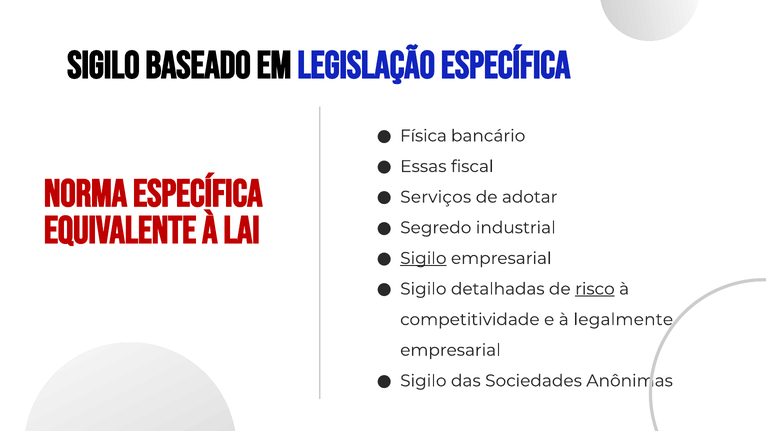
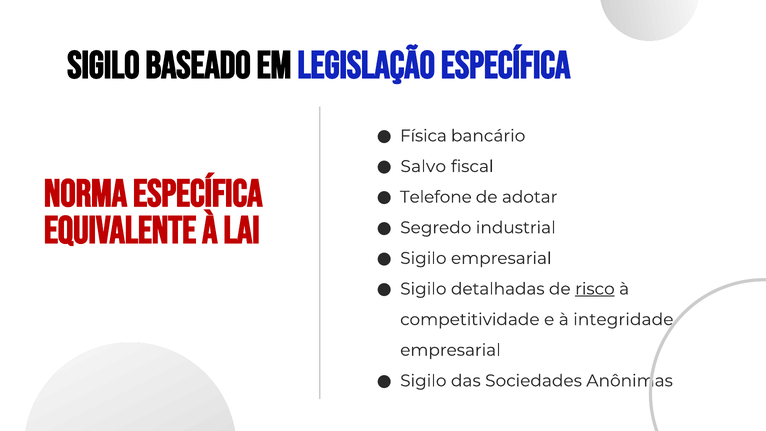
Essas: Essas -> Salvo (423, 166)
Serviços: Serviços -> Telefone (436, 197)
Sigilo underline: present -> none (423, 258)
legalmente: legalmente -> integridade (623, 319)
